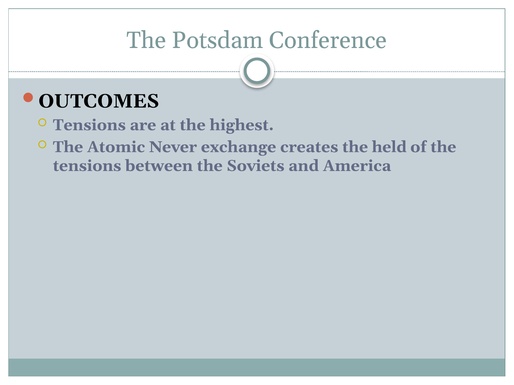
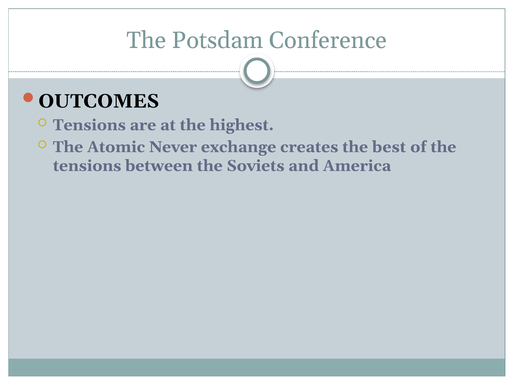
held: held -> best (389, 147)
